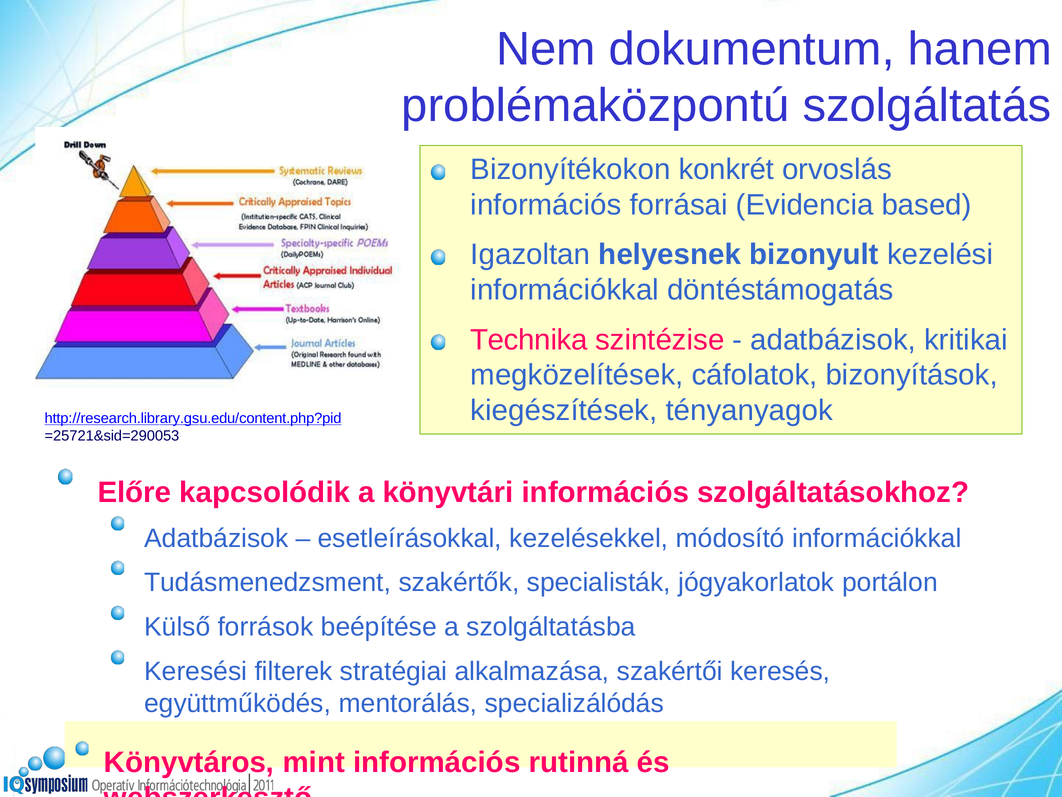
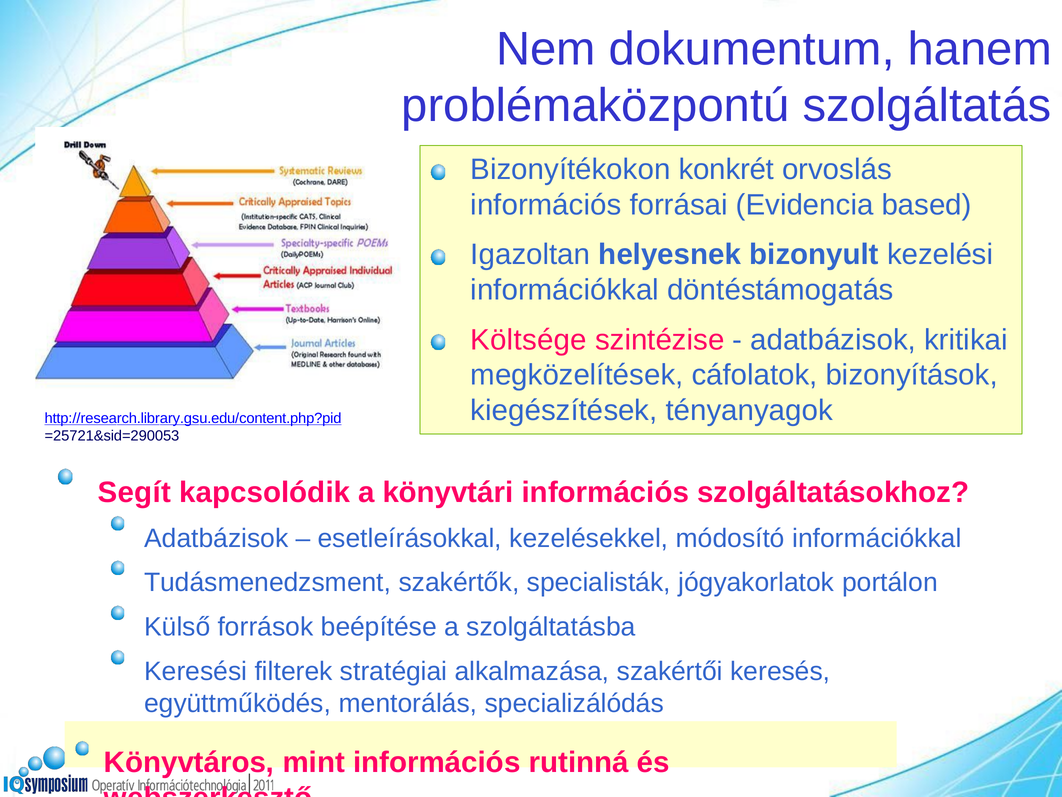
Technika: Technika -> Költsége (529, 340)
Előre: Előre -> Segít (134, 492)
